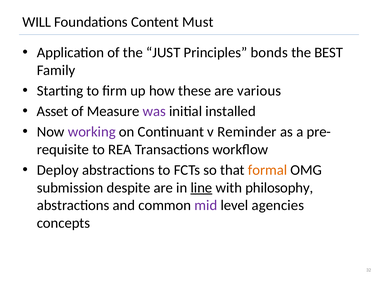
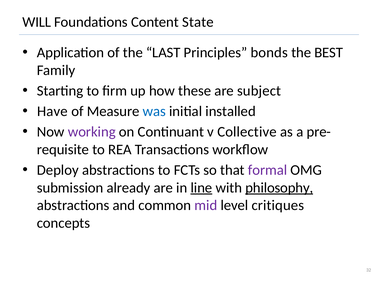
Must: Must -> State (198, 22)
JUST: JUST -> LAST (163, 53)
various: various -> subject (259, 91)
Asset: Asset -> Have (52, 112)
was colour: purple -> blue (154, 112)
Reminder: Reminder -> Collective (247, 132)
formal colour: orange -> purple (268, 170)
despite: despite -> already (129, 188)
philosophy underline: none -> present (279, 188)
agencies: agencies -> critiques (278, 206)
